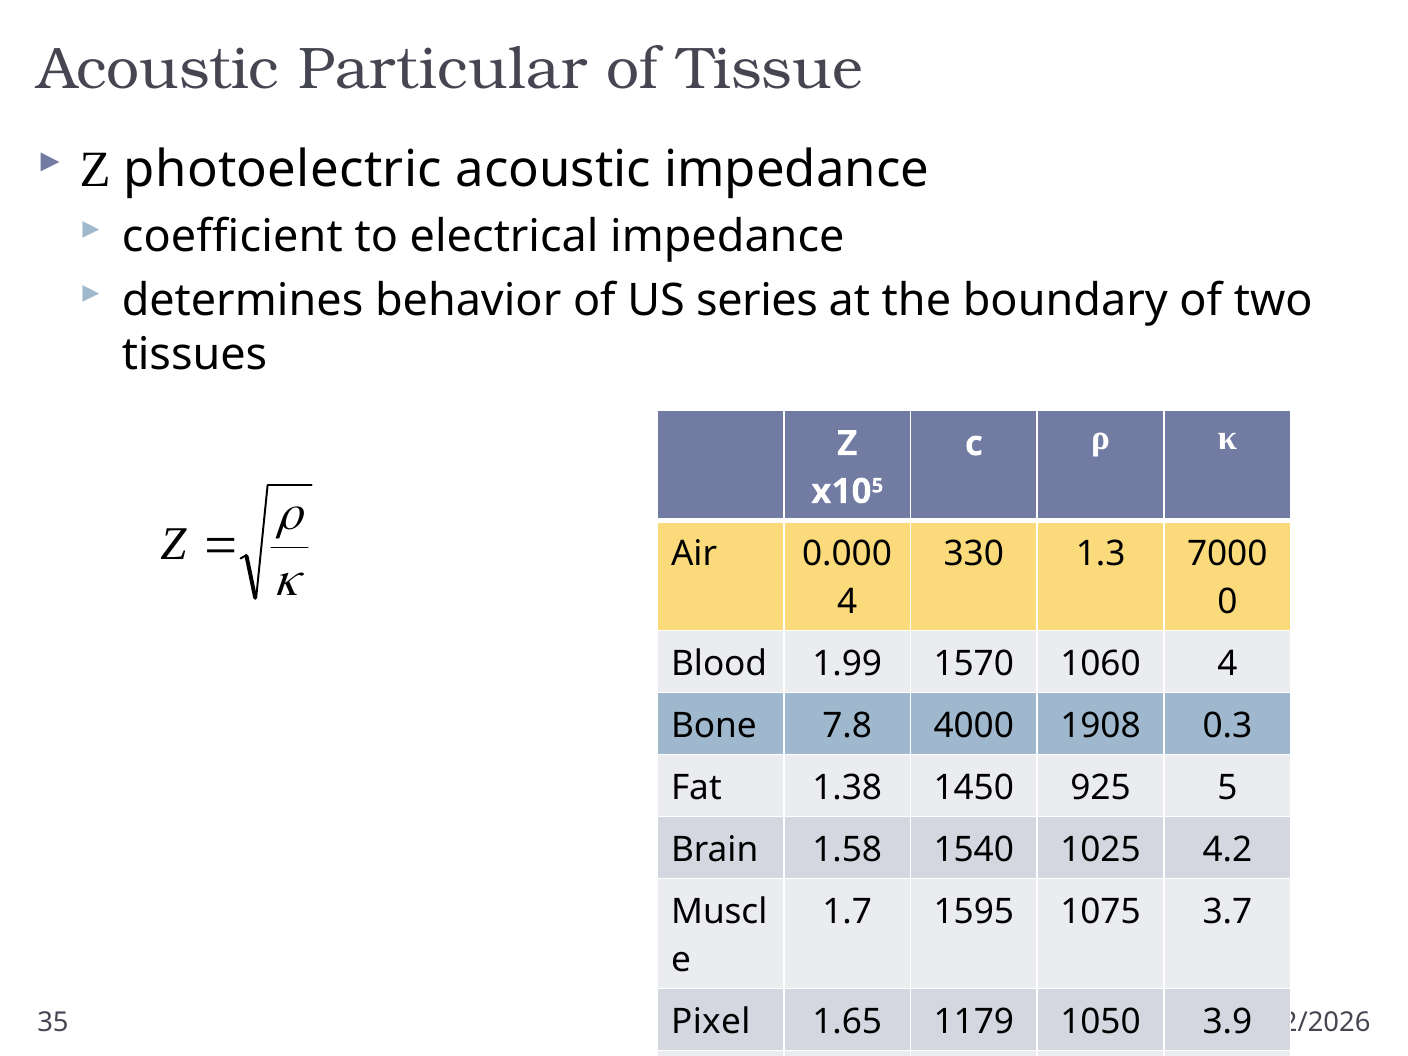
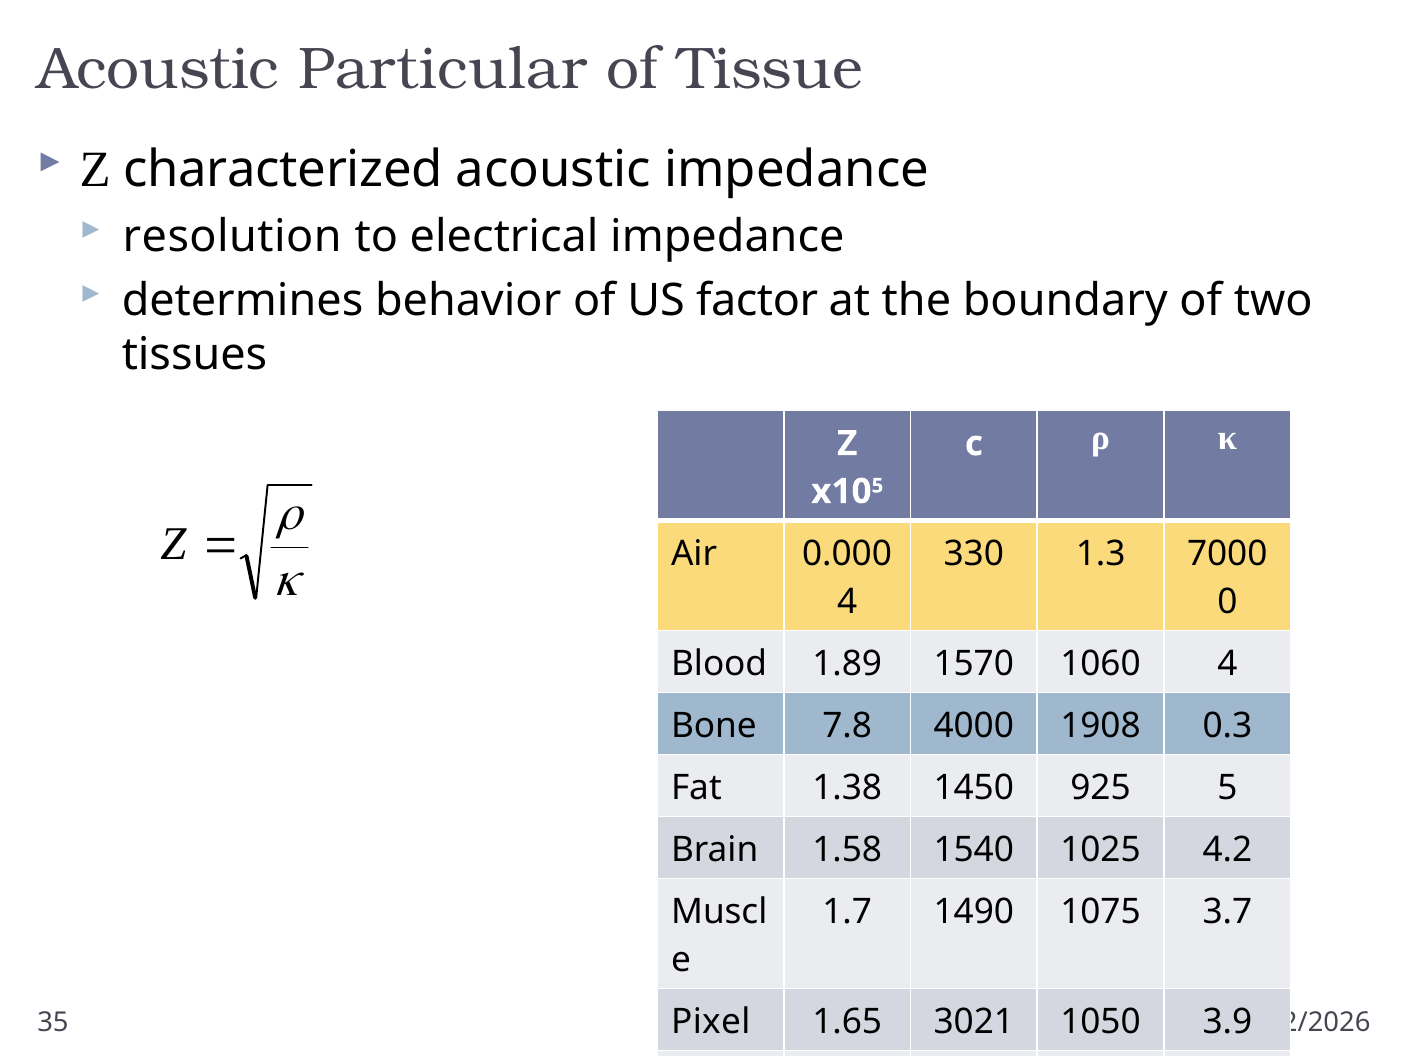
photoelectric: photoelectric -> characterized (283, 170)
coefficient: coefficient -> resolution (232, 237)
series: series -> factor (757, 301)
1.99: 1.99 -> 1.89 (847, 663)
1595: 1595 -> 1490 (974, 912)
1179: 1179 -> 3021 (974, 1021)
